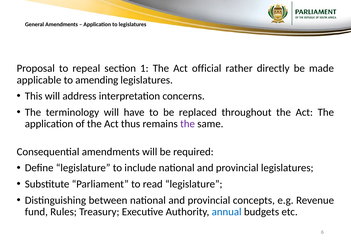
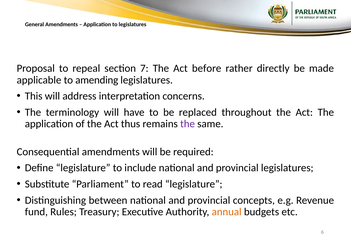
1: 1 -> 7 (144, 68)
official: official -> before (207, 68)
annual colour: blue -> orange (227, 212)
